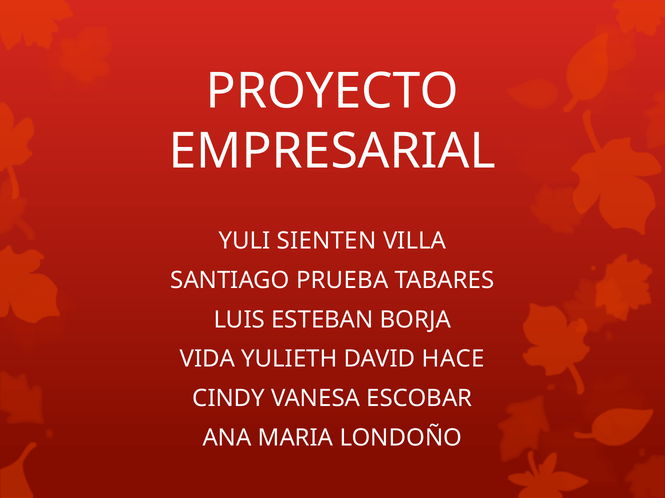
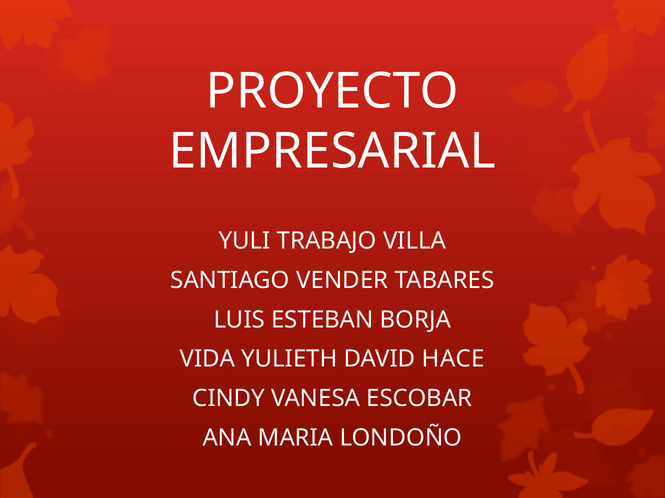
SIENTEN: SIENTEN -> TRABAJO (327, 241)
PRUEBA: PRUEBA -> VENDER (342, 281)
